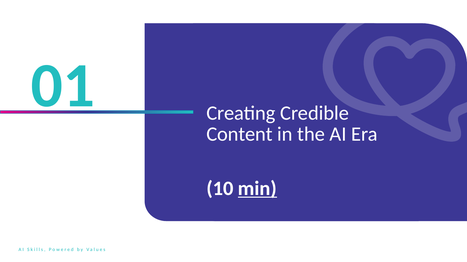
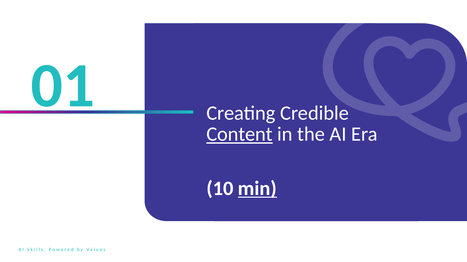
Content underline: none -> present (240, 135)
